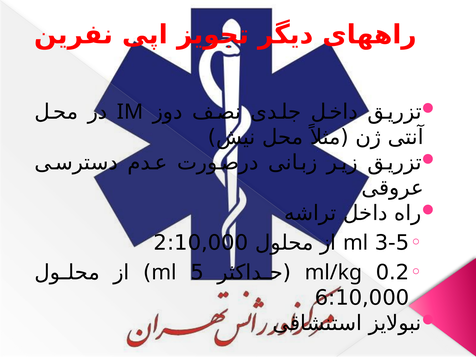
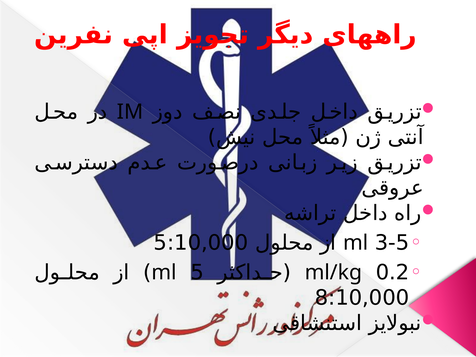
2:10,000: 2:10,000 -> 5:10,000 (201, 243)
6:10,000: 6:10,000 -> 8:10,000 (362, 298)
